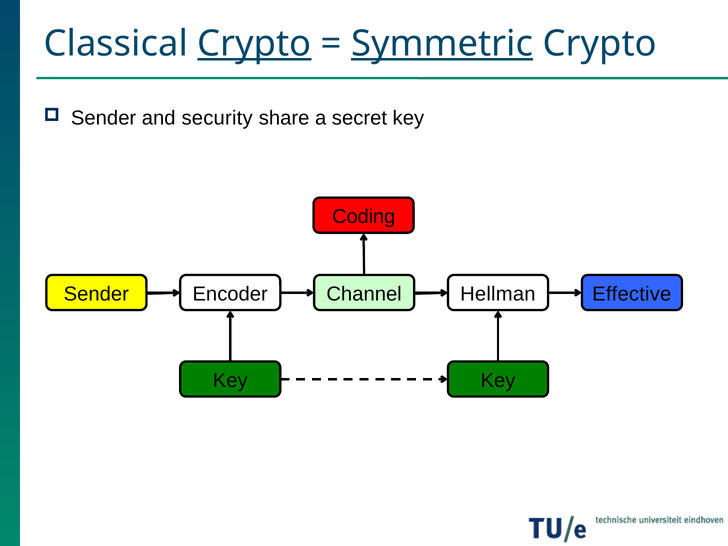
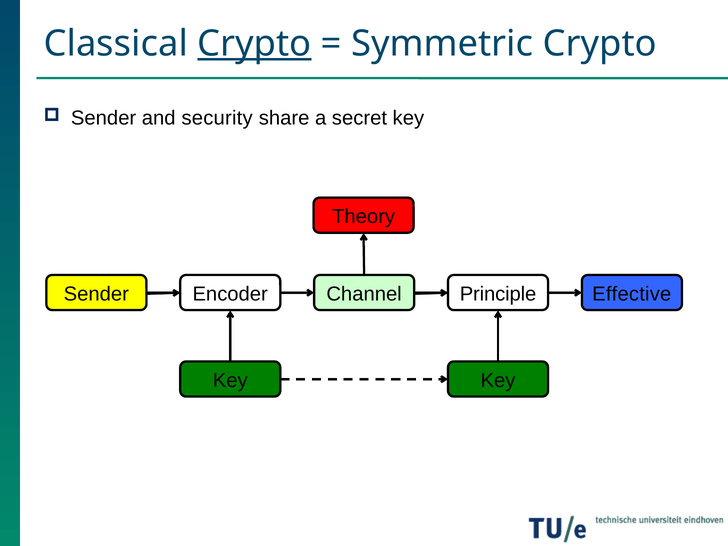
Symmetric underline: present -> none (442, 44)
Coding: Coding -> Theory (364, 217)
Hellman: Hellman -> Principle (498, 294)
